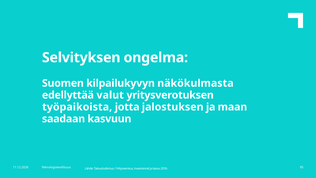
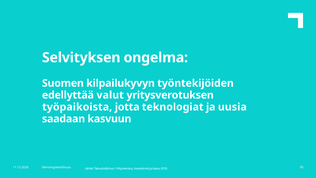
näkökulmasta: näkökulmasta -> työntekijöiden (196, 83)
jalostuksen: jalostuksen -> teknologiat (173, 107)
maan: maan -> uusia (232, 107)
